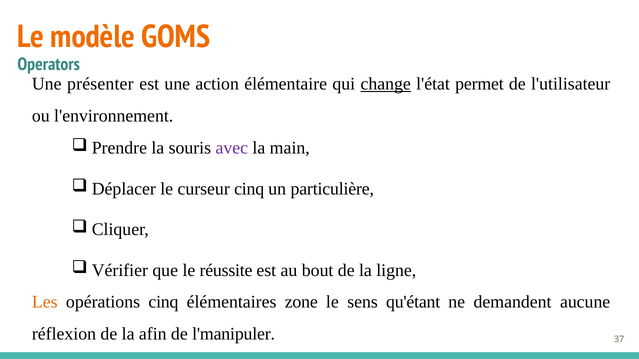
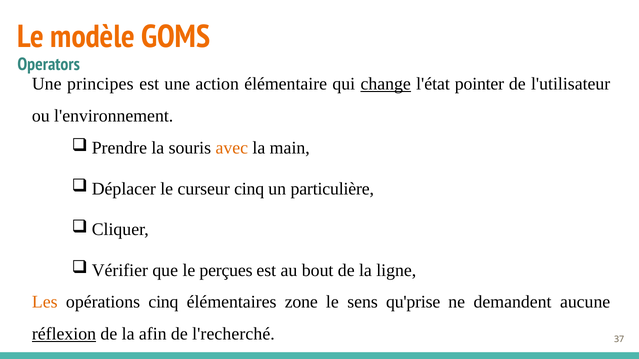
présenter: présenter -> principes (100, 84)
permet: permet -> pointer (479, 84)
avec colour: purple -> orange (232, 148)
réussite: réussite -> perçues (226, 271)
qu'étant: qu'étant -> qu'prise (413, 302)
réflexion underline: none -> present (64, 334)
l'manipuler: l'manipuler -> l'recherché (233, 334)
